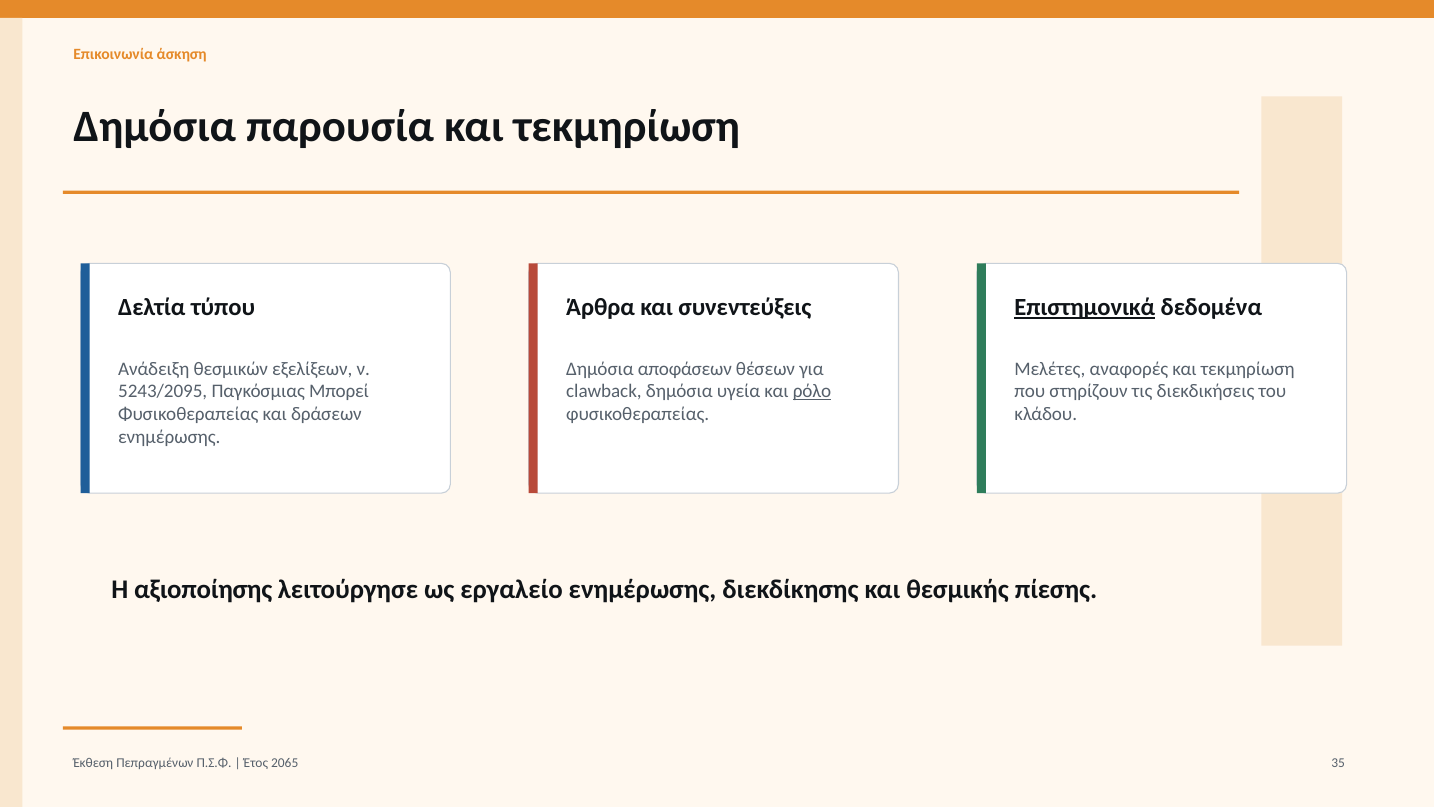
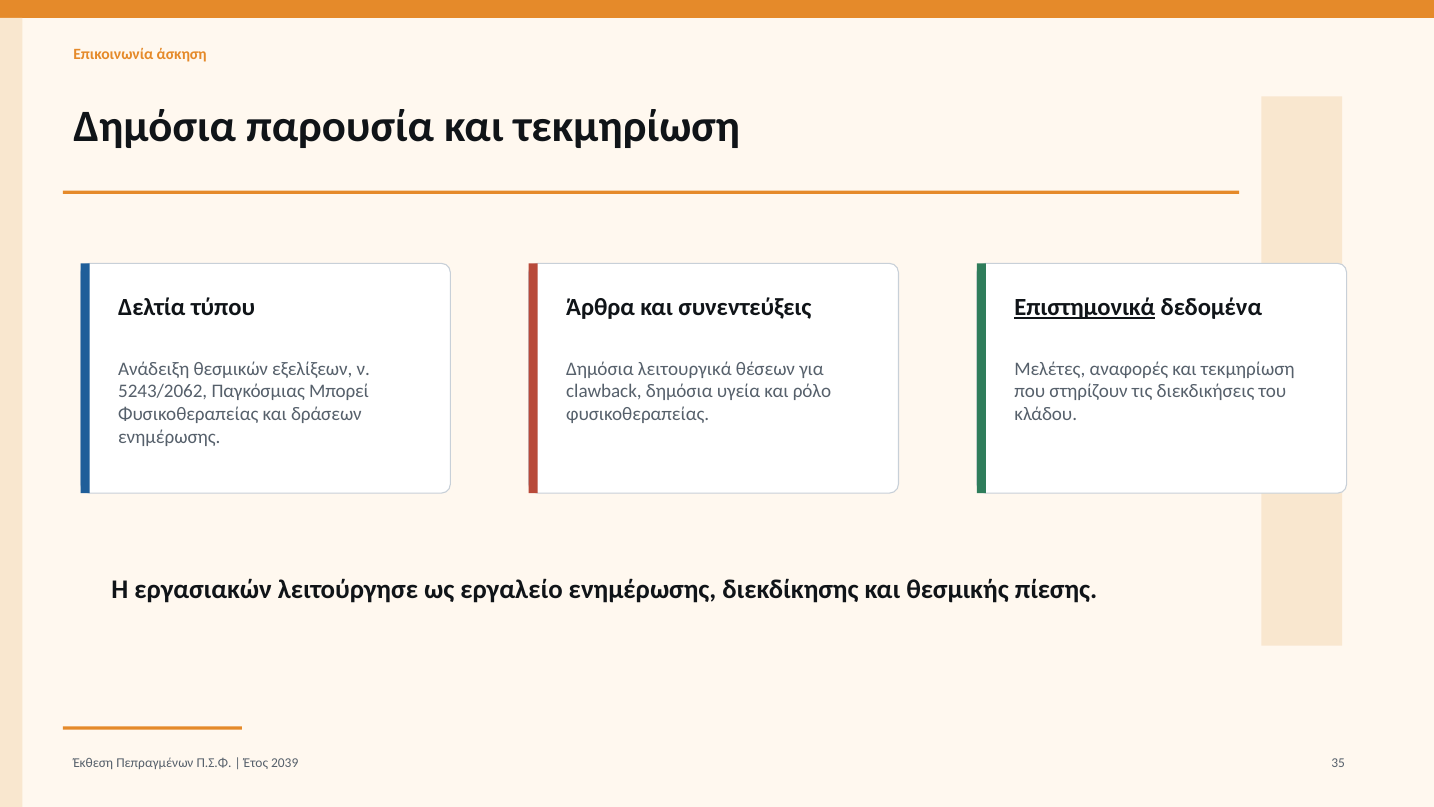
αποφάσεων: αποφάσεων -> λειτουργικά (685, 369)
5243/2095: 5243/2095 -> 5243/2062 (163, 391)
ρόλο underline: present -> none (812, 391)
αξιοποίησης: αξιοποίησης -> εργασιακών (203, 589)
2065: 2065 -> 2039 (285, 763)
